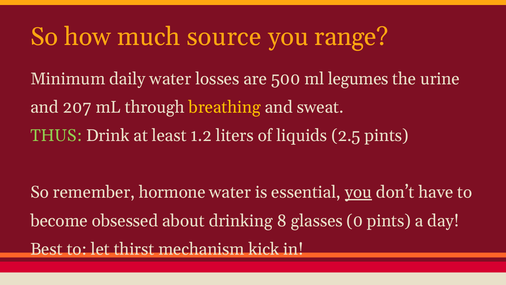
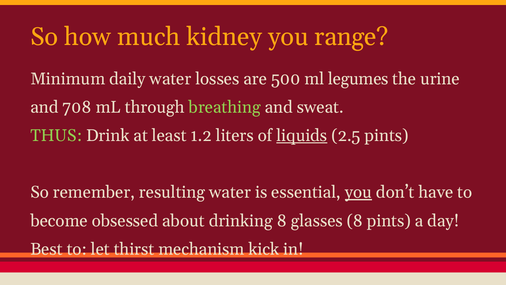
source: source -> kidney (224, 37)
207: 207 -> 708 (77, 107)
breathing colour: yellow -> light green (225, 107)
liquids underline: none -> present (302, 135)
hormone: hormone -> resulting (172, 192)
glasses 0: 0 -> 8 (355, 220)
